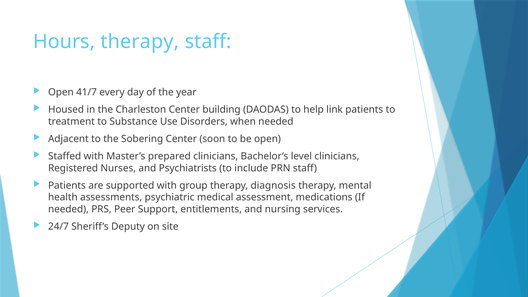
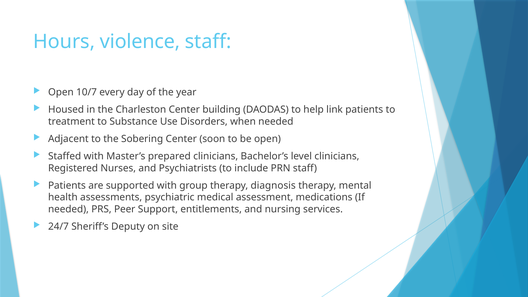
Hours therapy: therapy -> violence (140, 42)
41/7: 41/7 -> 10/7 (87, 92)
